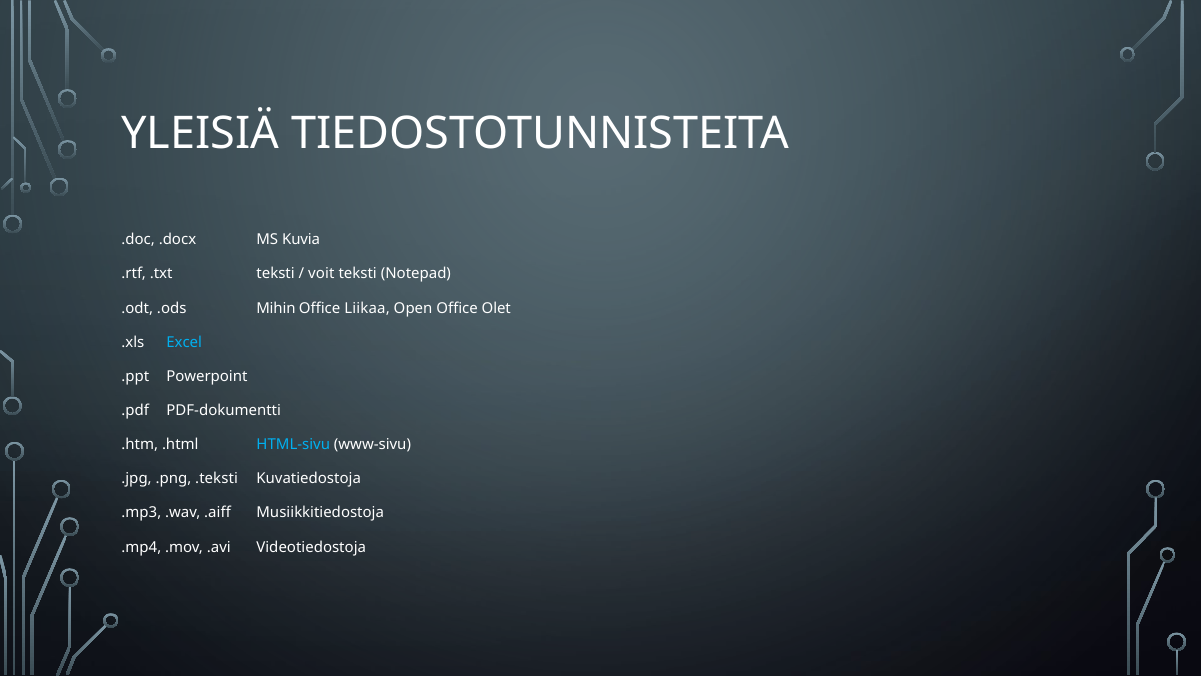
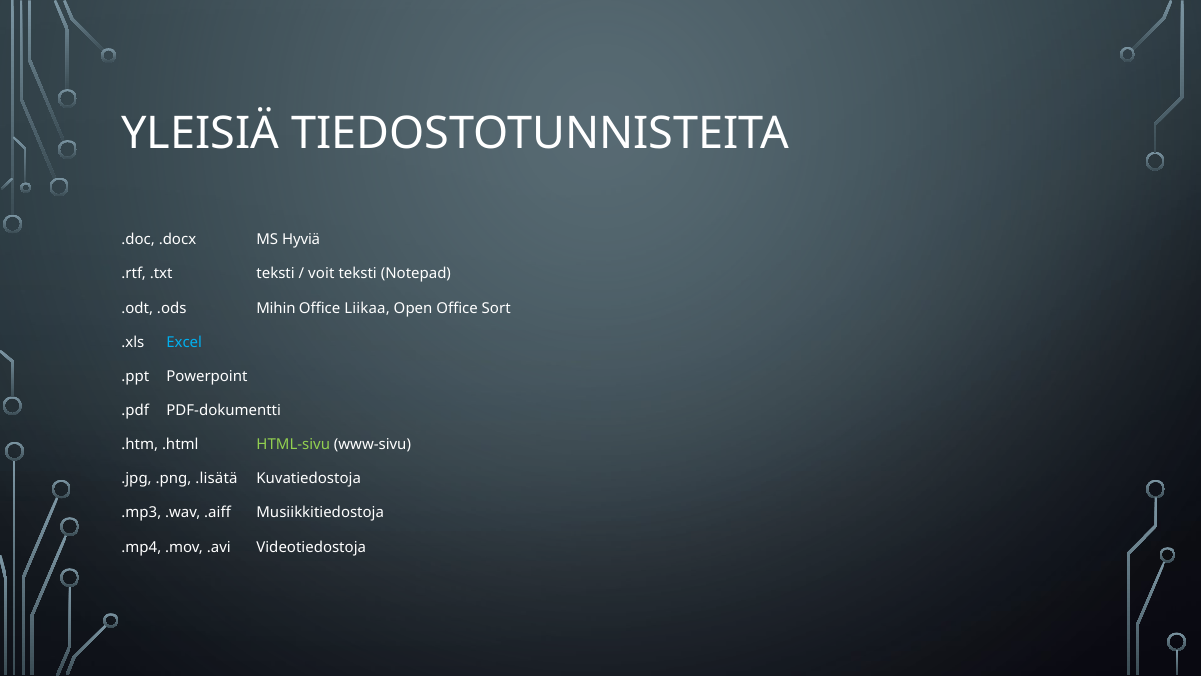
Kuvia: Kuvia -> Hyviä (301, 240)
Olet: Olet -> Sort (496, 308)
HTML-sivu colour: light blue -> light green (293, 444)
.teksti: .teksti -> .lisätä (216, 479)
